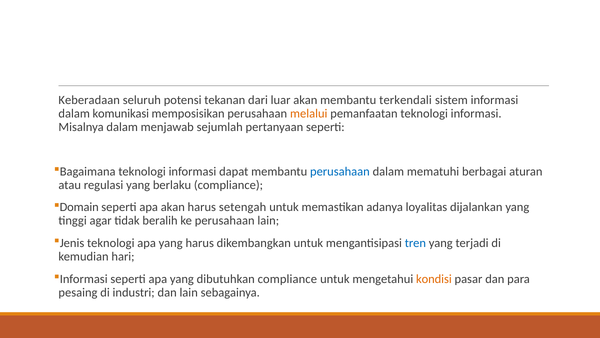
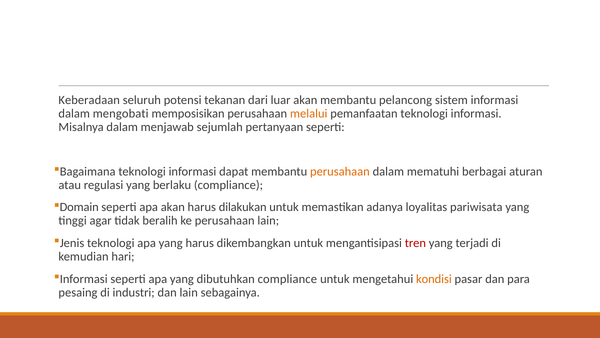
terkendali: terkendali -> pelancong (406, 100)
komunikasi: komunikasi -> mengobati (121, 113)
perusahaan colour: blue -> orange (340, 171)
setengah: setengah -> dilakukan (243, 207)
dijalankan: dijalankan -> pariwisata (476, 207)
tren colour: blue -> red (415, 243)
